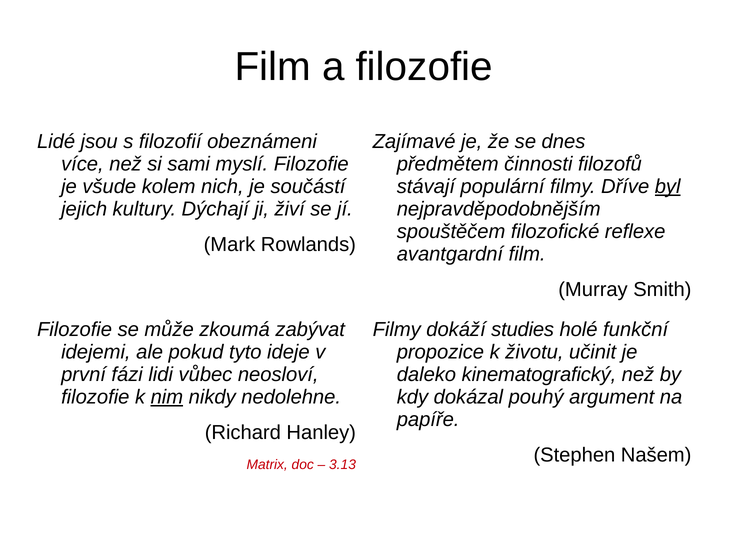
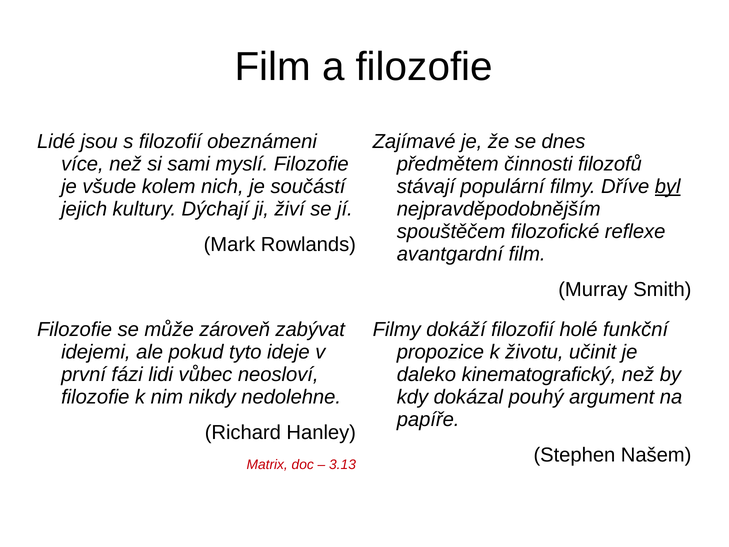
zkoumá: zkoumá -> zároveň (235, 329)
dokáží studies: studies -> filozofií (523, 329)
nim underline: present -> none (167, 397)
